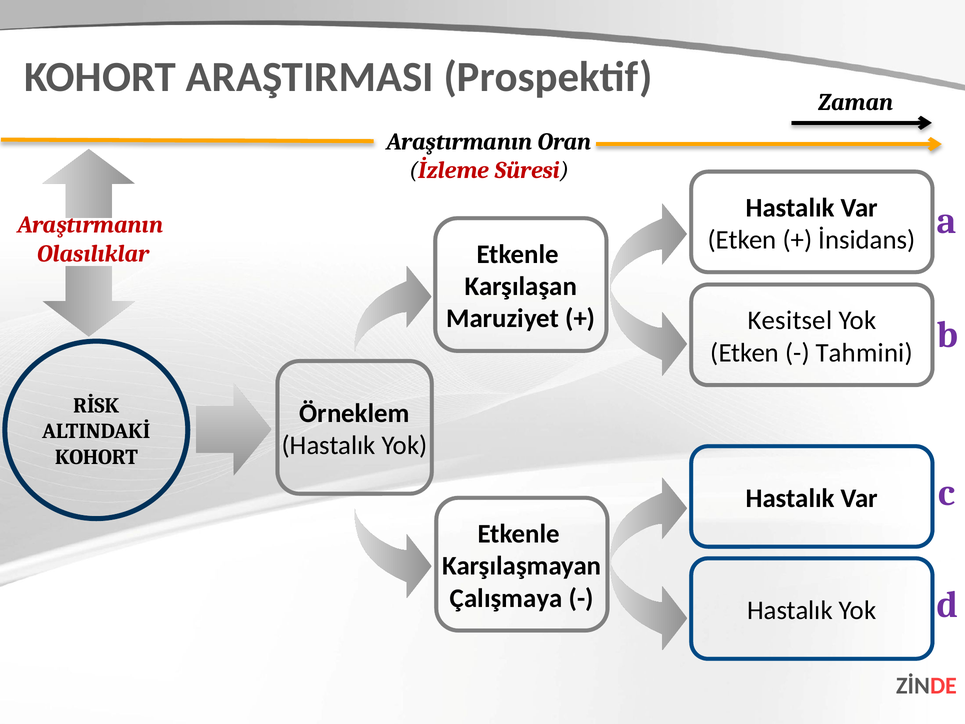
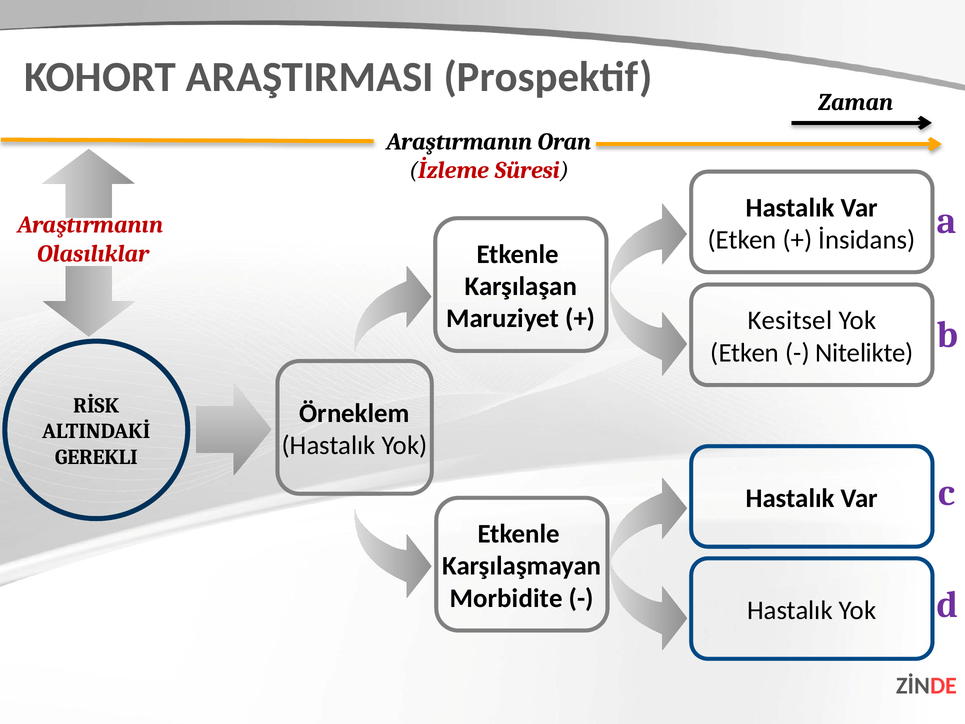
Tahmini: Tahmini -> Nitelikte (864, 353)
KOHORT: KOHORT -> GEREKLI (96, 457)
Çalışmaya: Çalışmaya -> Morbidite (506, 598)
